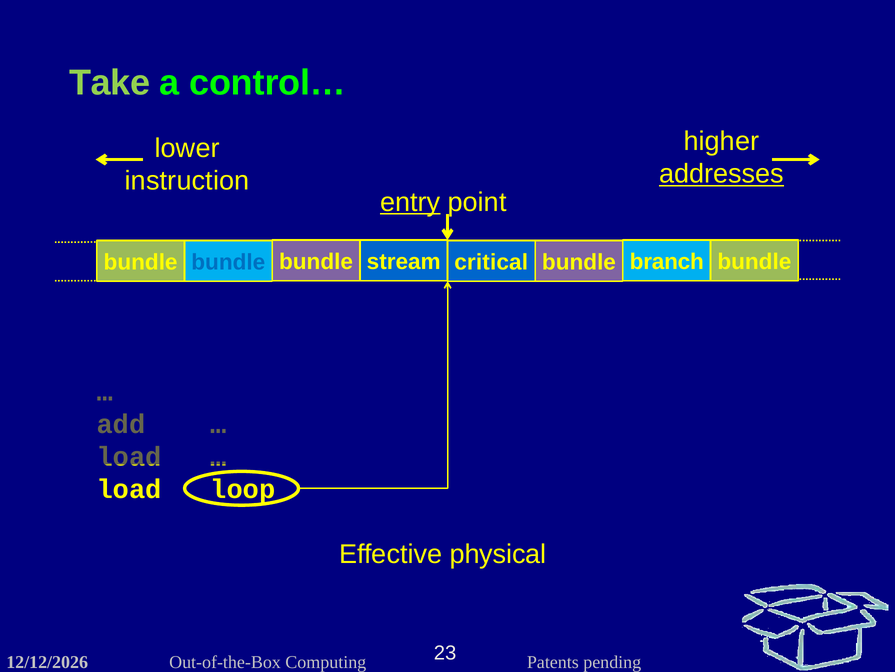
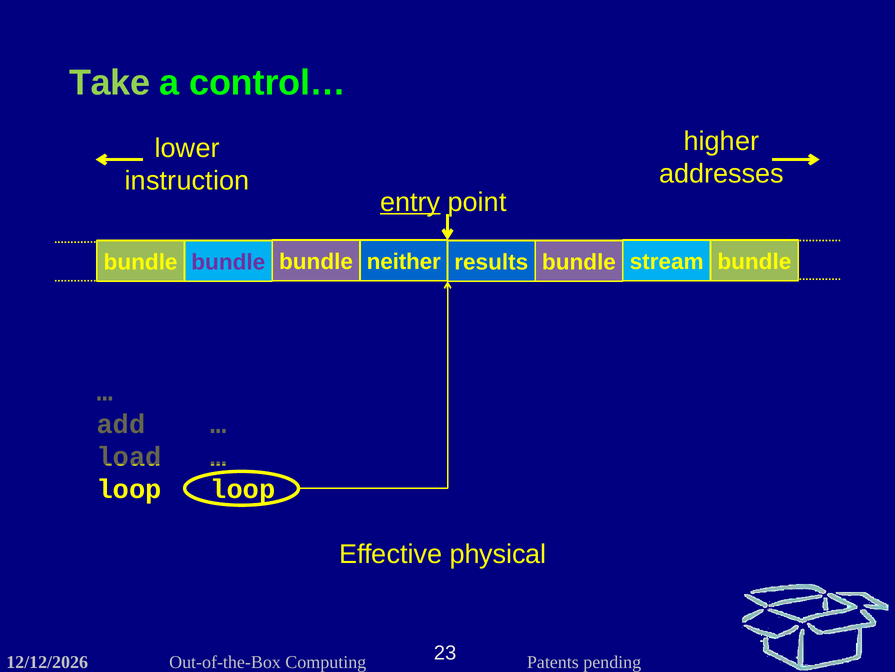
addresses underline: present -> none (721, 174)
stream: stream -> neither (404, 262)
bundle colour: blue -> purple (228, 262)
critical: critical -> results (491, 262)
branch: branch -> stream (667, 262)
load: load -> loop (129, 489)
